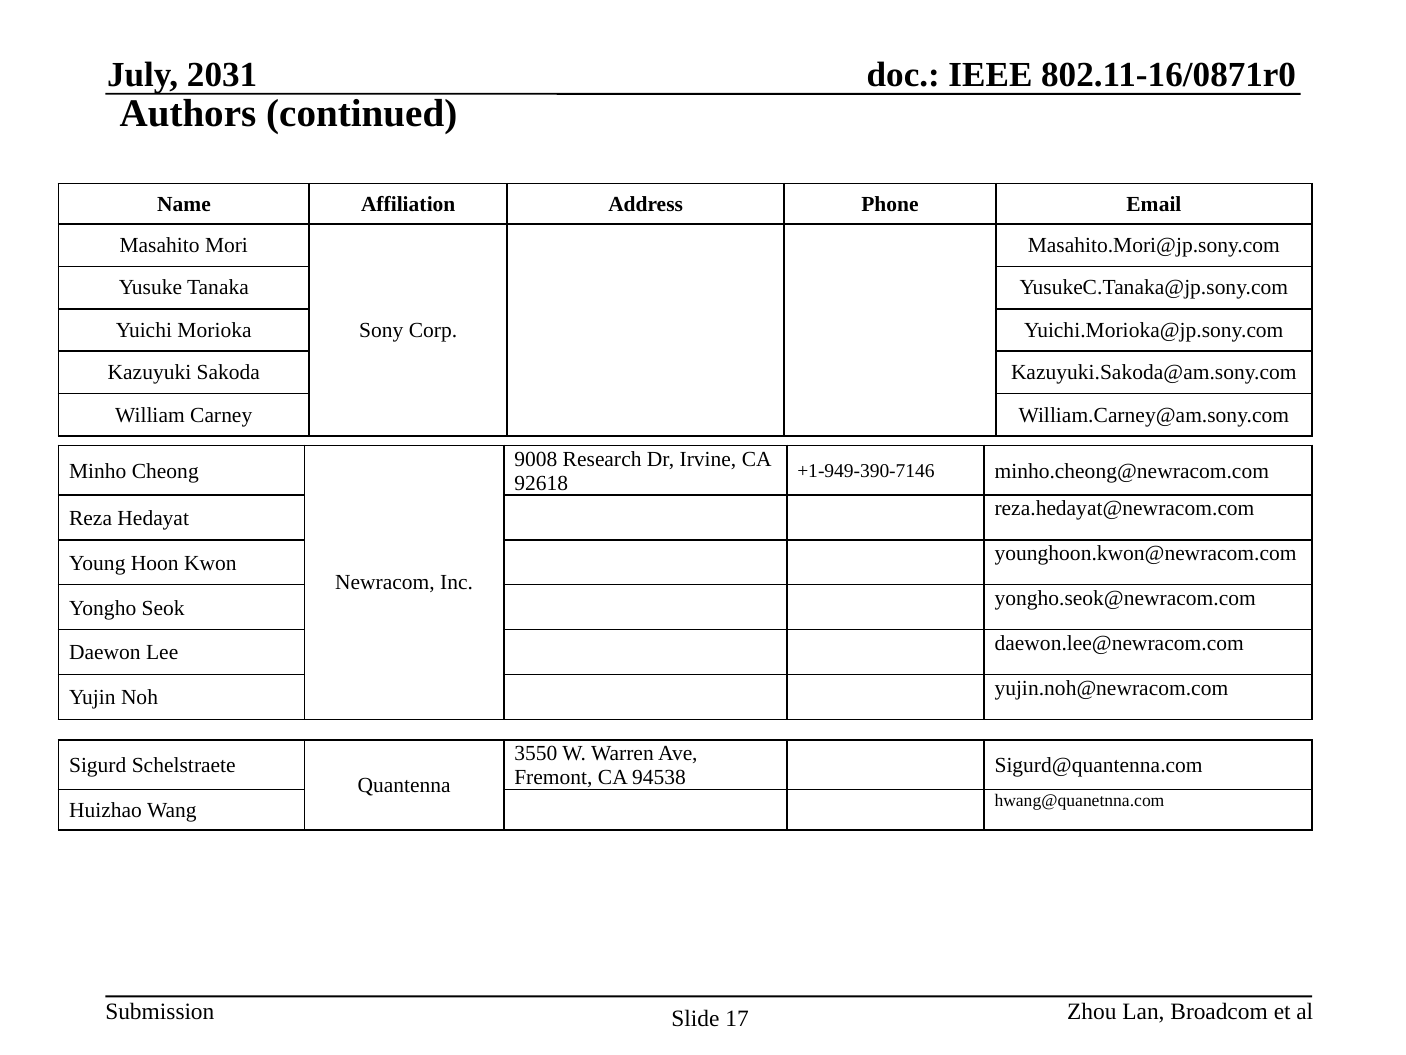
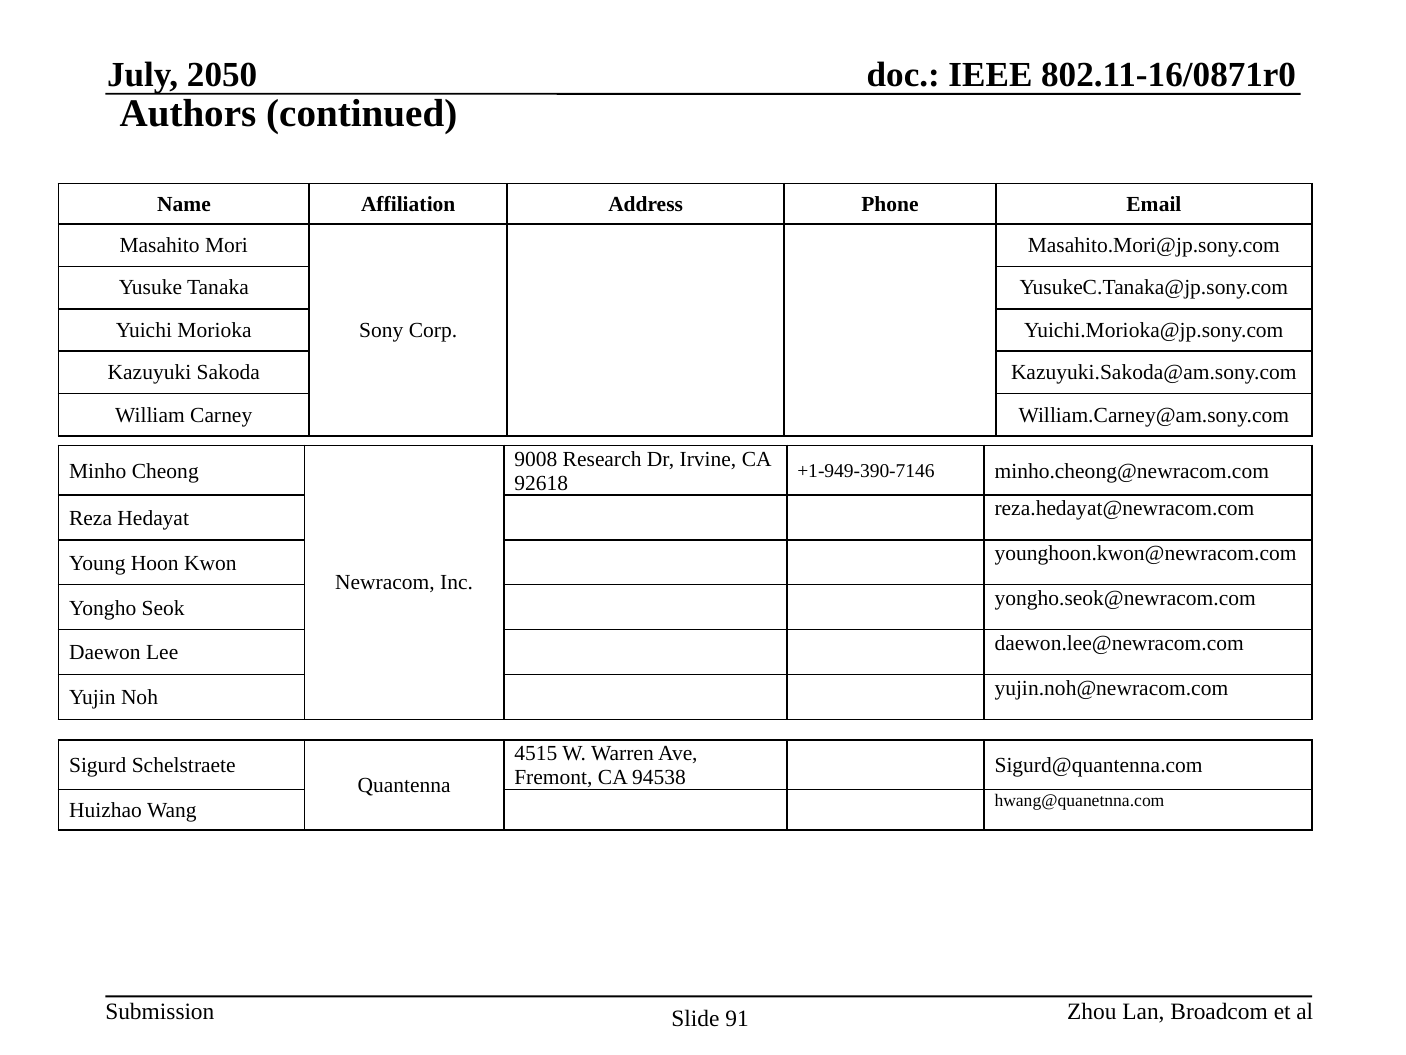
2031: 2031 -> 2050 (222, 75)
3550: 3550 -> 4515 (536, 753)
17: 17 -> 91 (737, 1019)
